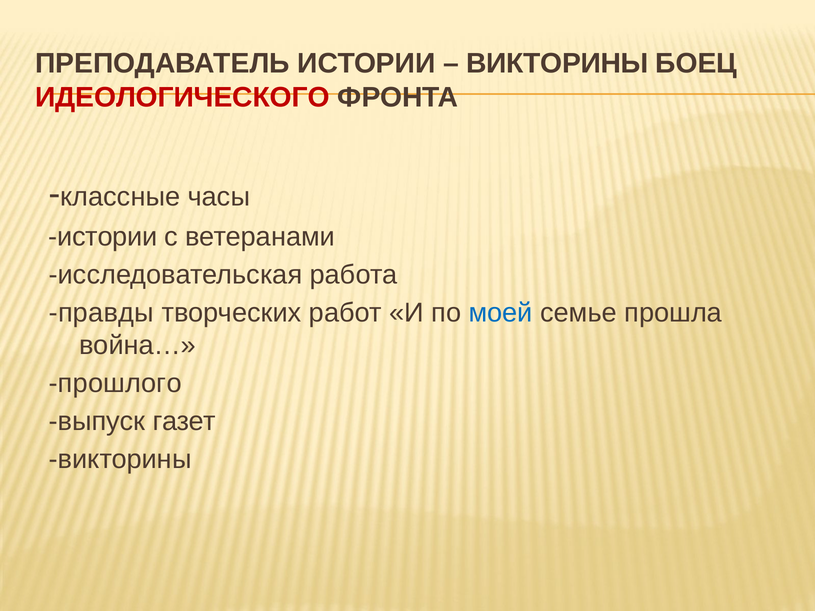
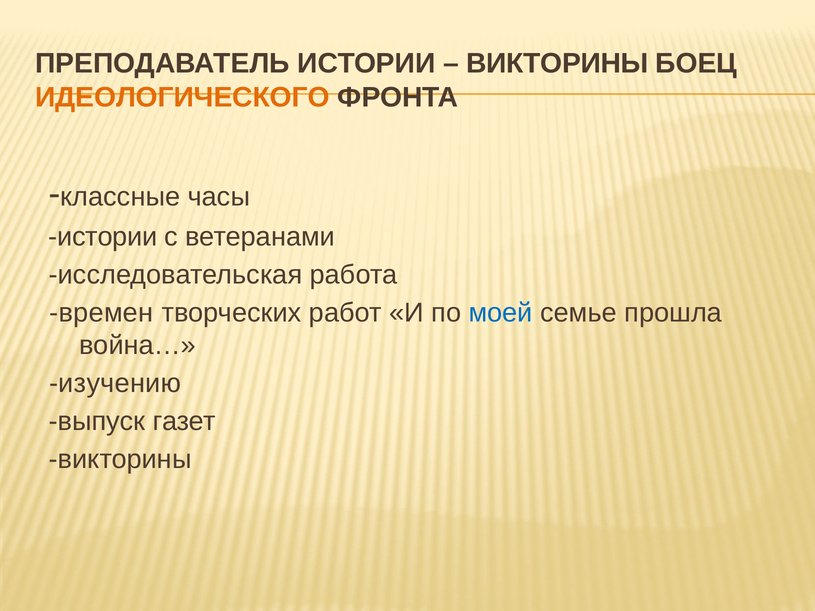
ИДЕОЛОГИЧЕСКОГО colour: red -> orange (182, 98)
правды: правды -> времен (101, 313)
прошлого: прошлого -> изучению (115, 383)
